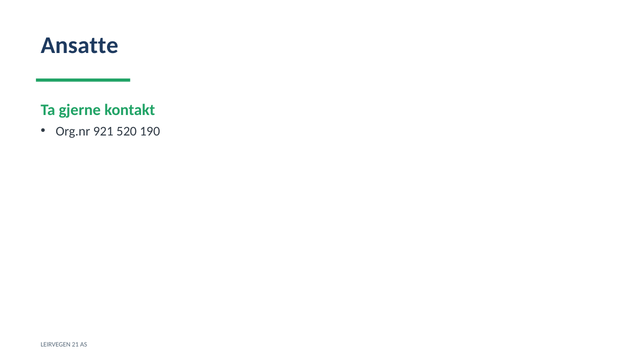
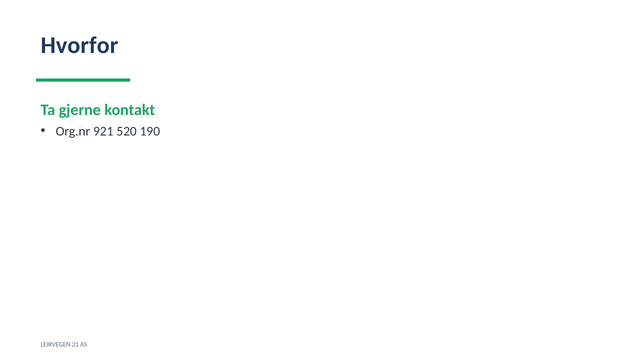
Ansatte: Ansatte -> Hvorfor (79, 46)
